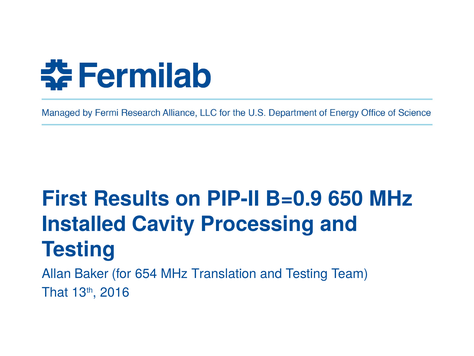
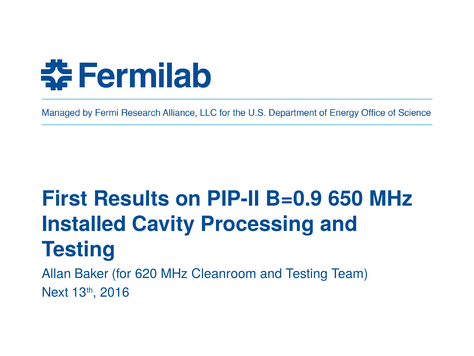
654: 654 -> 620 (146, 273)
Translation: Translation -> Cleanroom (224, 273)
That: That -> Next (55, 292)
